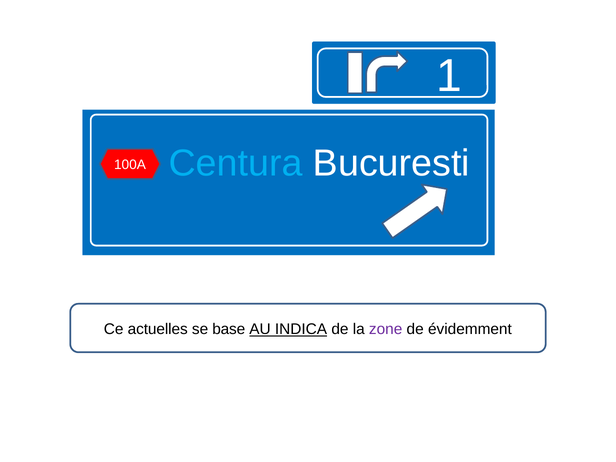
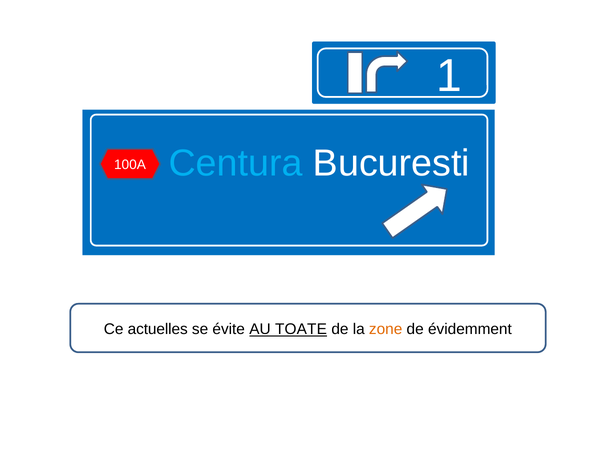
base: base -> évite (229, 329)
INDICA: INDICA -> TOATE (301, 329)
zone colour: purple -> orange (386, 329)
